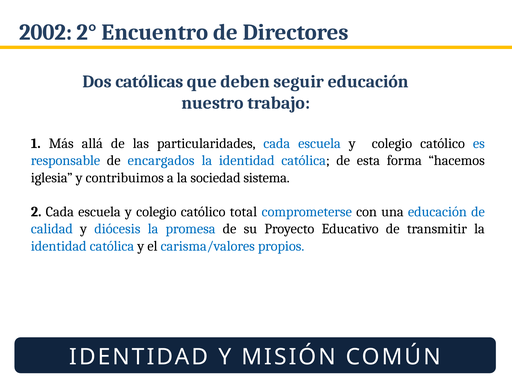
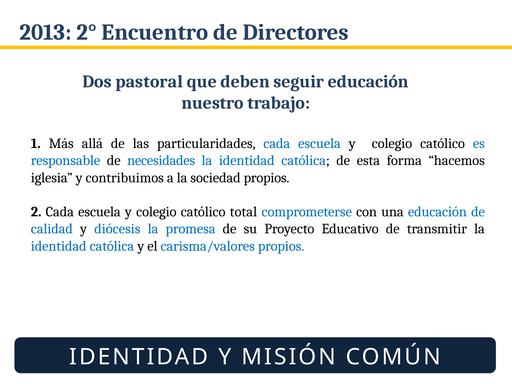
2002: 2002 -> 2013 (46, 32)
católicas: católicas -> pastoral (149, 82)
encargados: encargados -> necesidades (161, 161)
sociedad sistema: sistema -> propios (267, 178)
